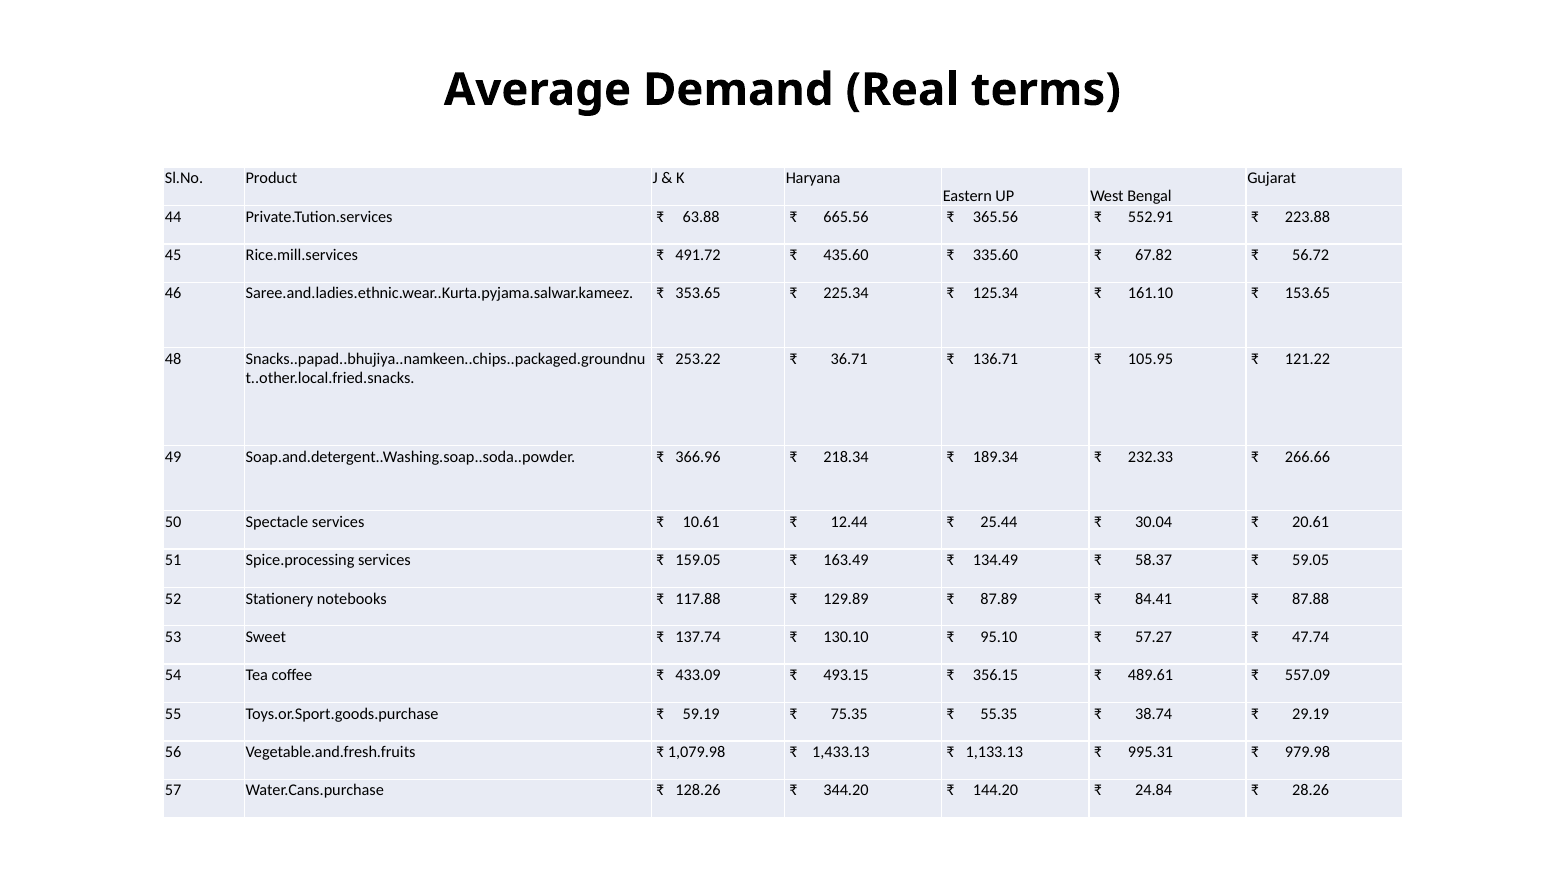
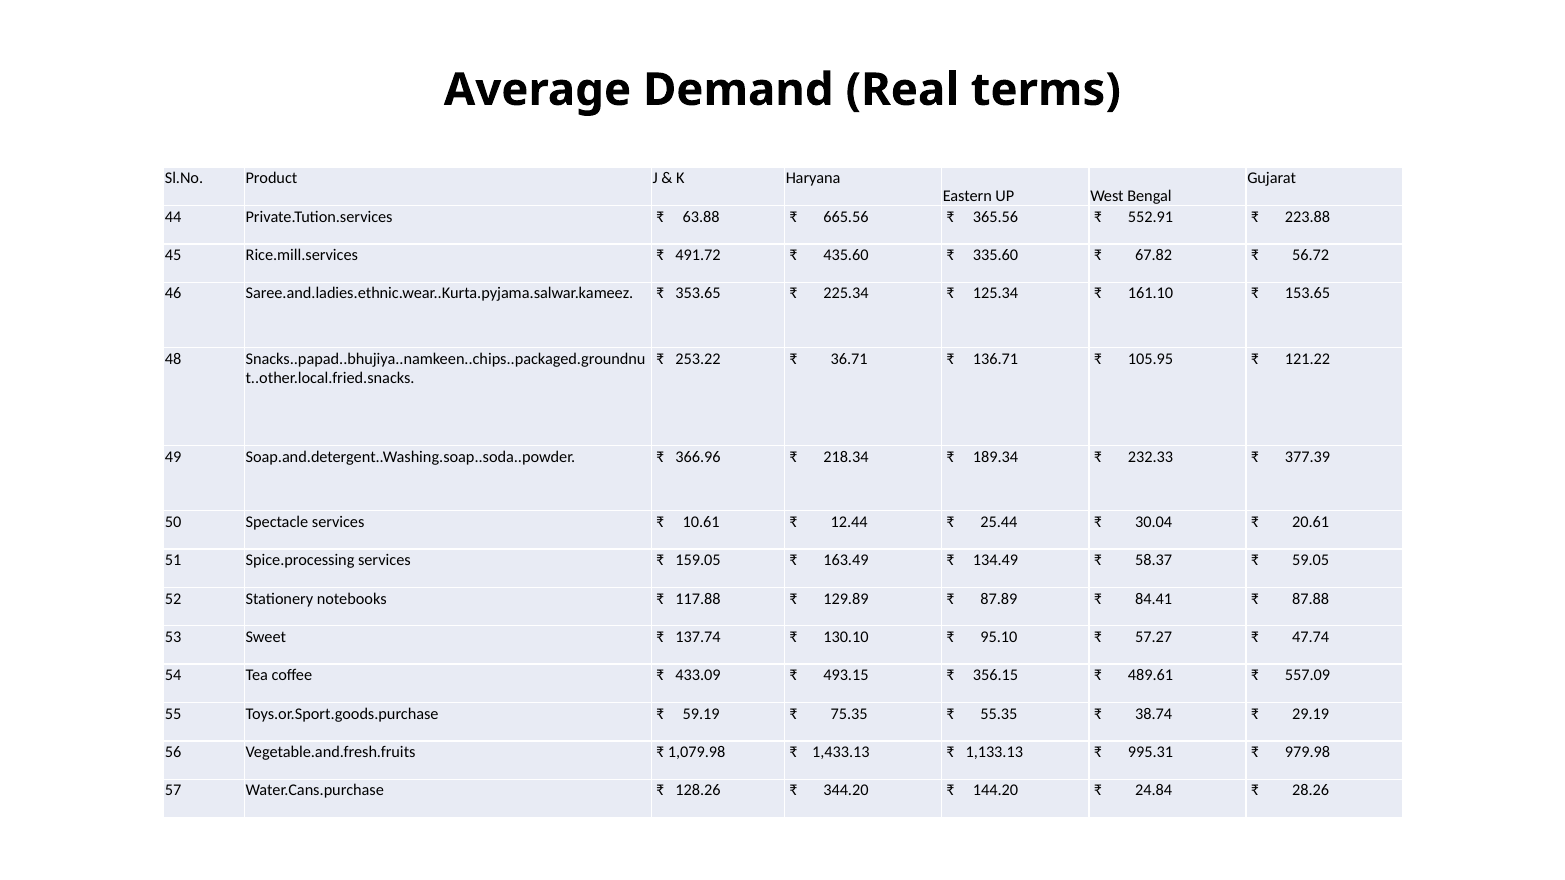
266.66: 266.66 -> 377.39 (1308, 457)
